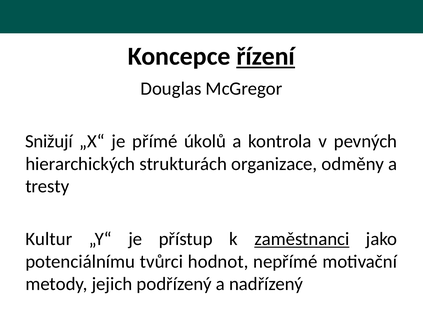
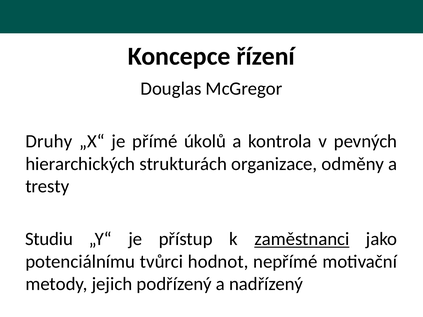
řízení underline: present -> none (266, 56)
Snižují: Snižují -> Druhy (49, 141)
Kultur: Kultur -> Studiu (49, 239)
